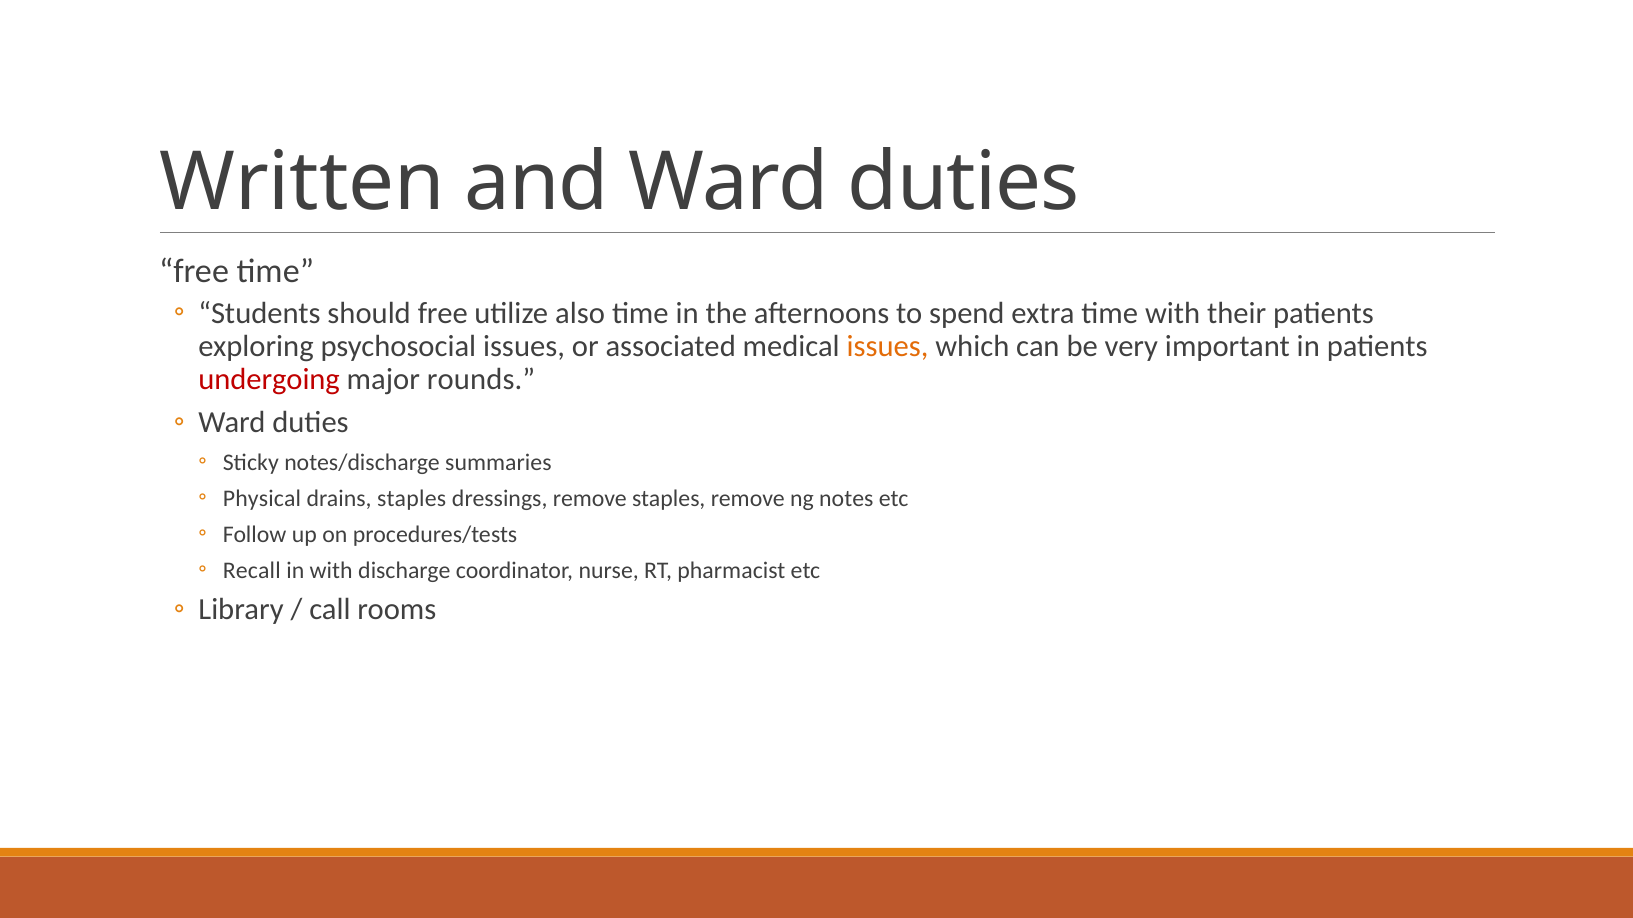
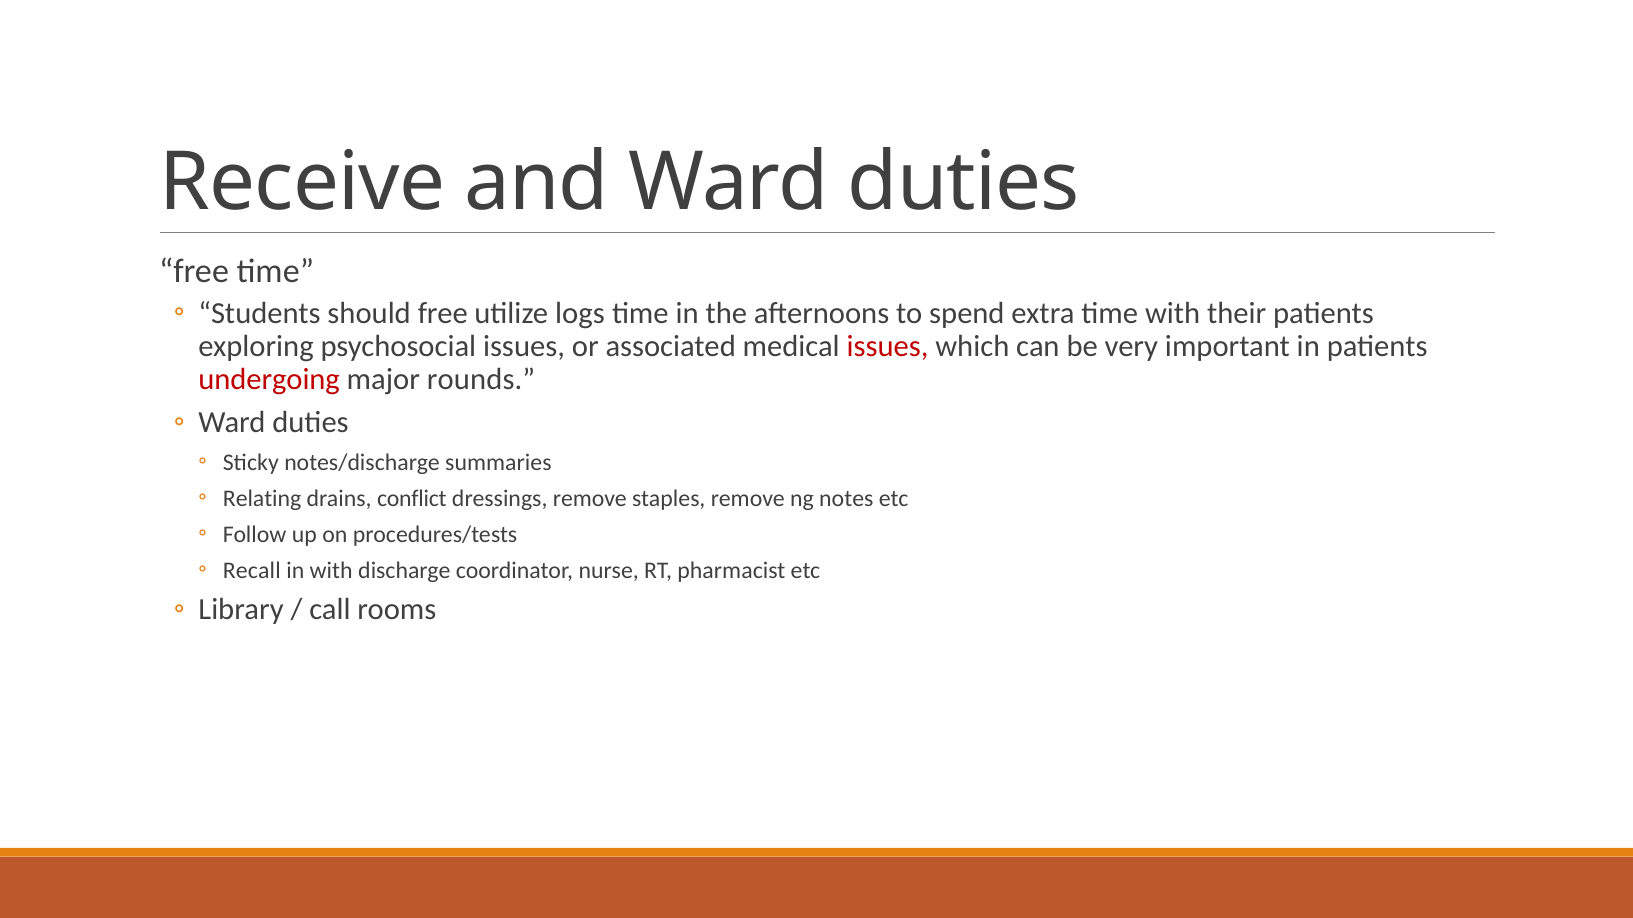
Written: Written -> Receive (302, 183)
also: also -> logs (580, 313)
issues colour: orange -> red (888, 346)
Physical: Physical -> Relating (262, 499)
drains staples: staples -> conflict (412, 499)
